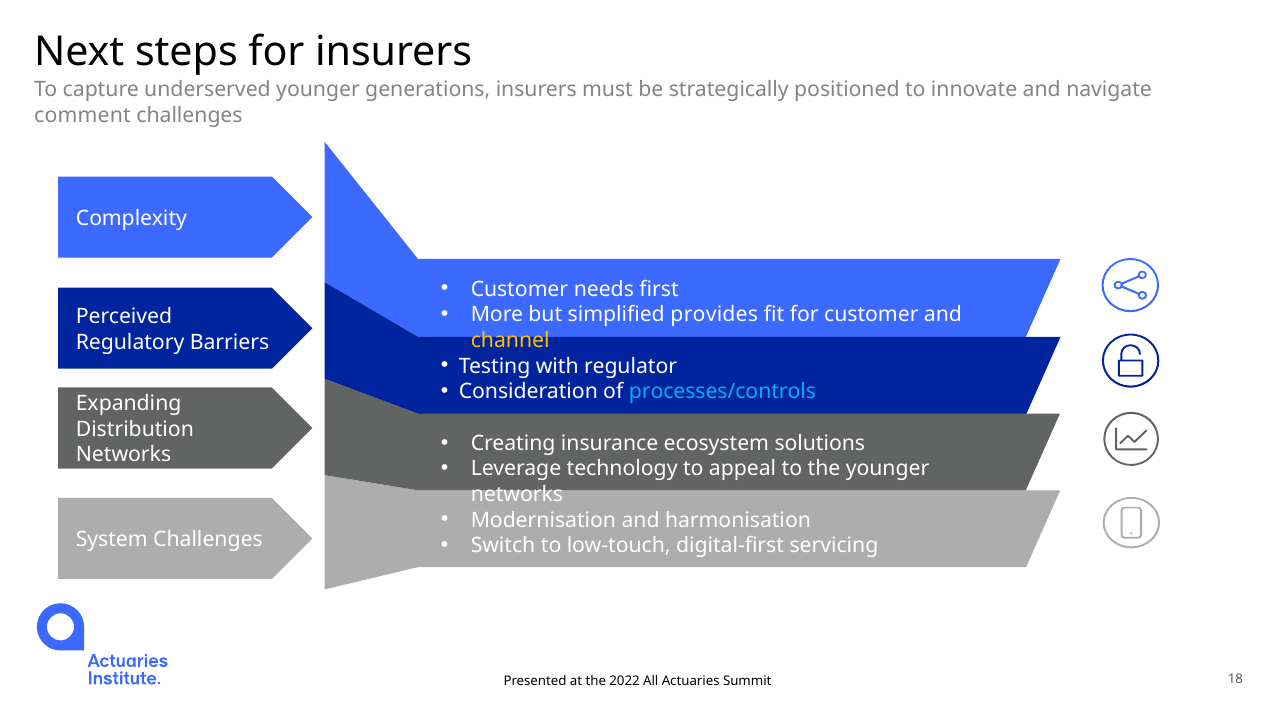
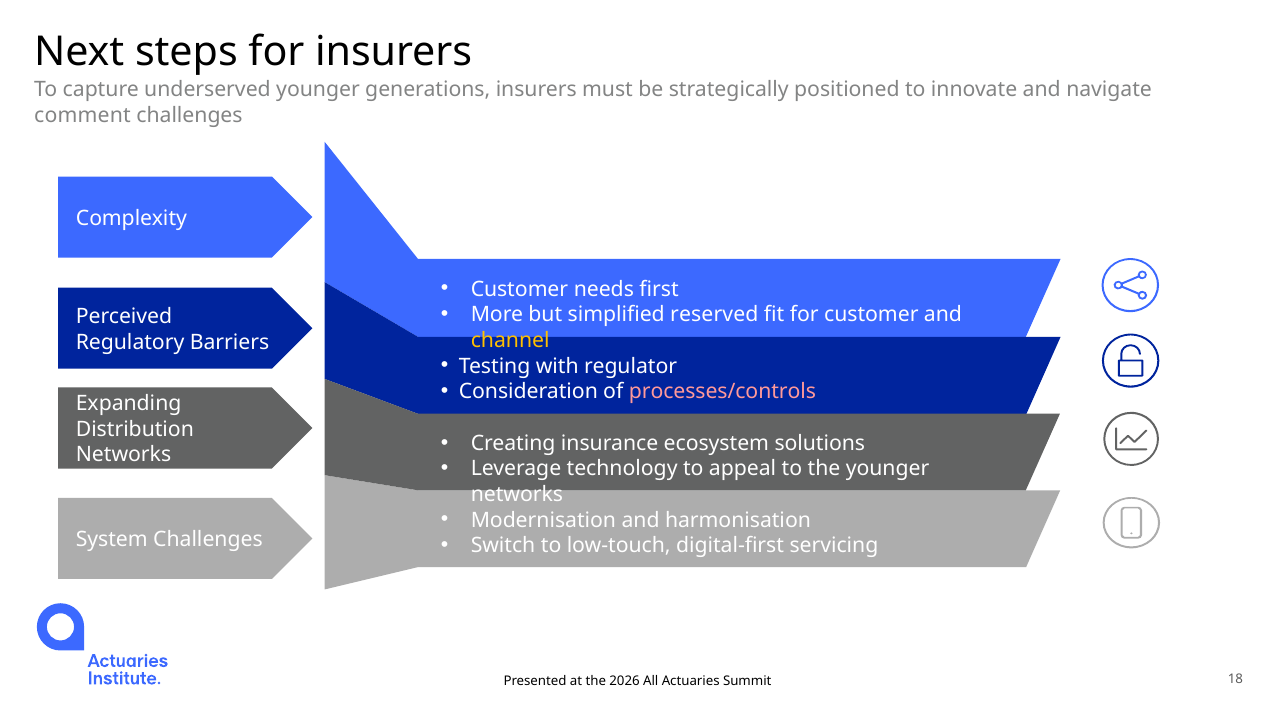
provides: provides -> reserved (714, 315)
processes/controls colour: light blue -> pink (722, 392)
2022: 2022 -> 2026 (625, 682)
